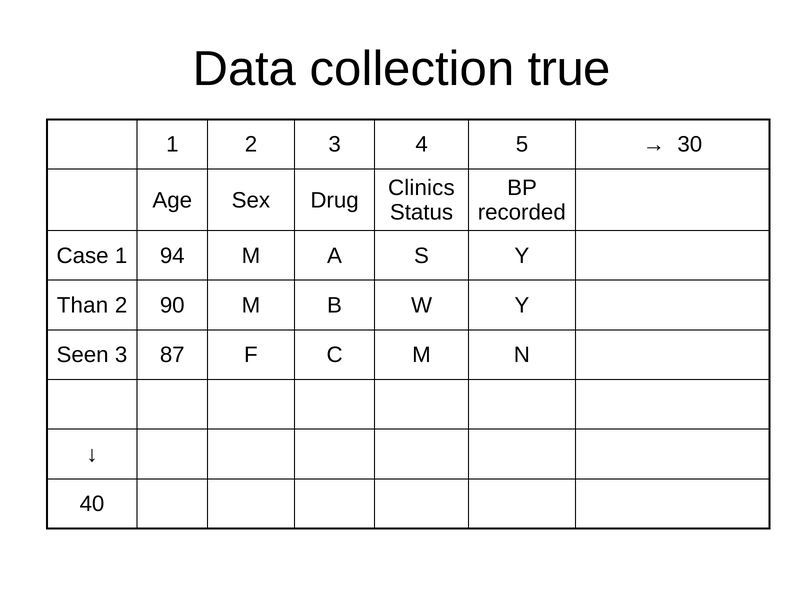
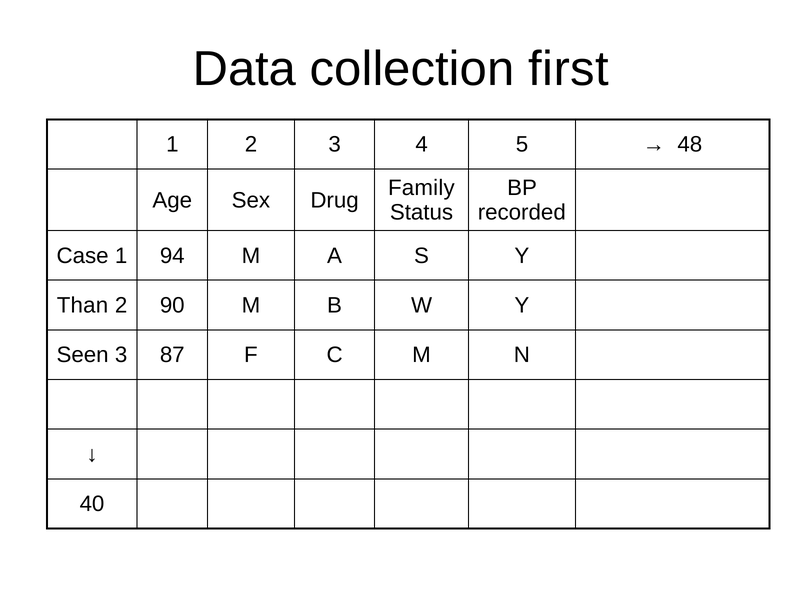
true: true -> first (569, 69)
30: 30 -> 48 (690, 145)
Clinics: Clinics -> Family (421, 188)
